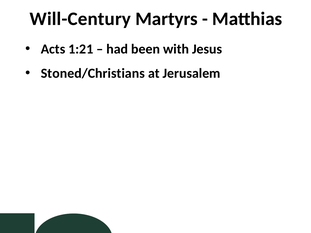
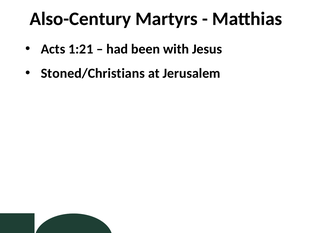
Will-Century: Will-Century -> Also-Century (80, 19)
